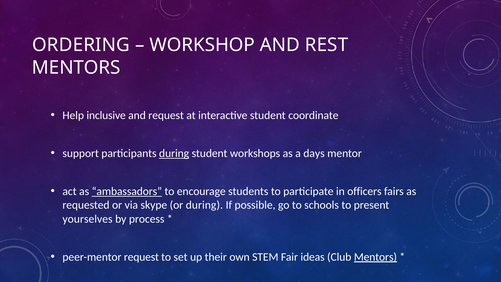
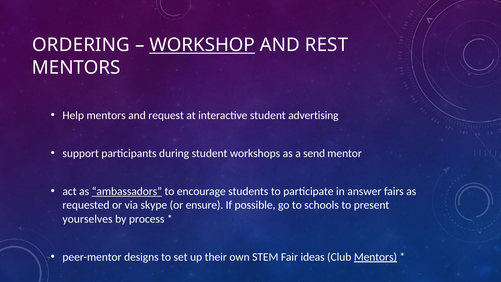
WORKSHOP underline: none -> present (202, 45)
Help inclusive: inclusive -> mentors (106, 115)
coordinate: coordinate -> advertising (313, 115)
during underline: present -> none (174, 153)
days: days -> send (314, 153)
officers: officers -> answer (364, 191)
or during: during -> ensure (204, 205)
peer-mentor request: request -> designs (141, 257)
